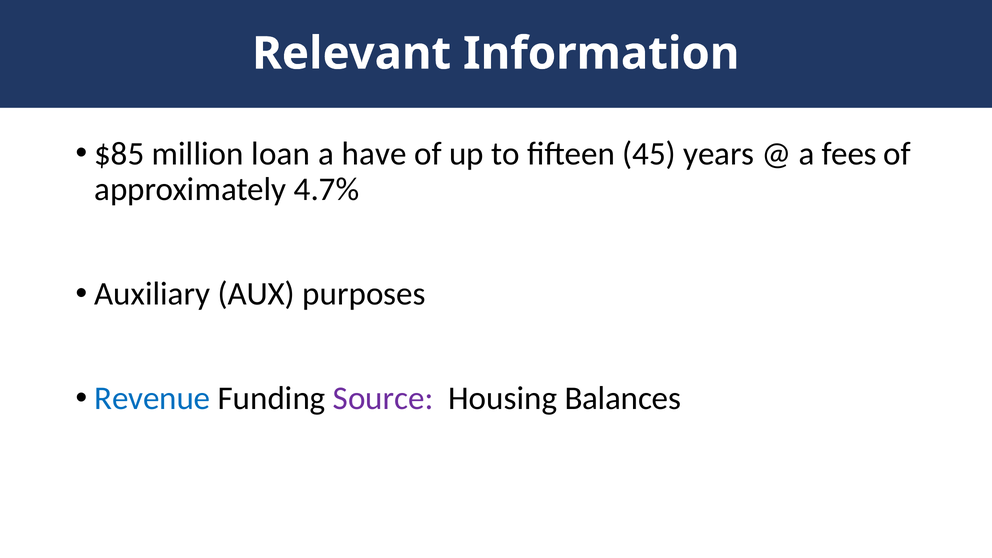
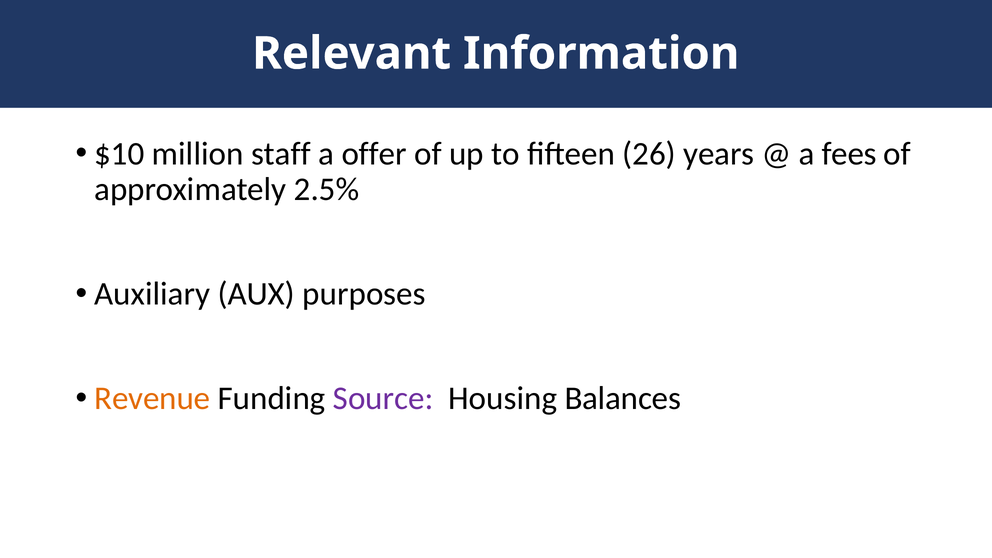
$85: $85 -> $10 (119, 154)
loan: loan -> staff (281, 154)
have: have -> offer (374, 154)
45: 45 -> 26 (649, 154)
4.7%: 4.7% -> 2.5% (327, 189)
Revenue colour: blue -> orange (152, 399)
